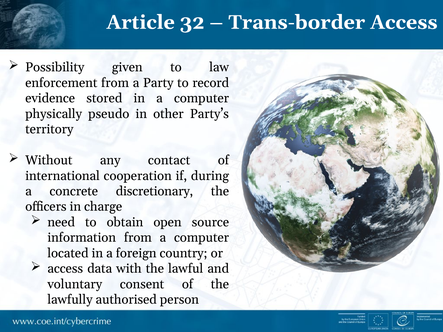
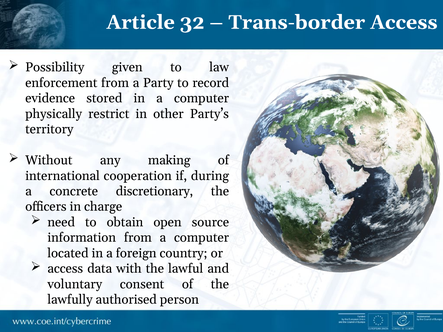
pseudo: pseudo -> restrict (109, 114)
contact: contact -> making (169, 160)
